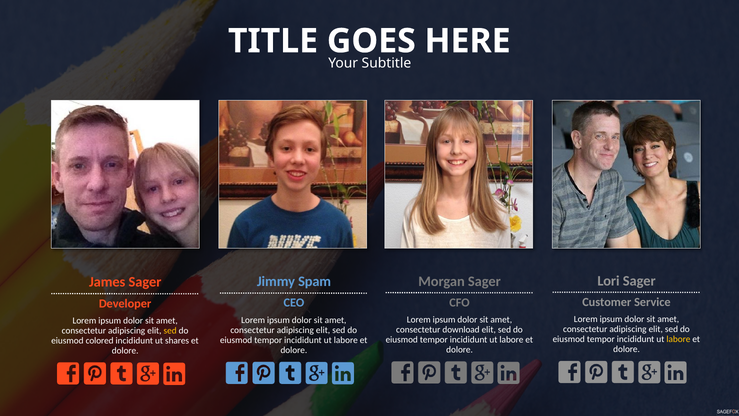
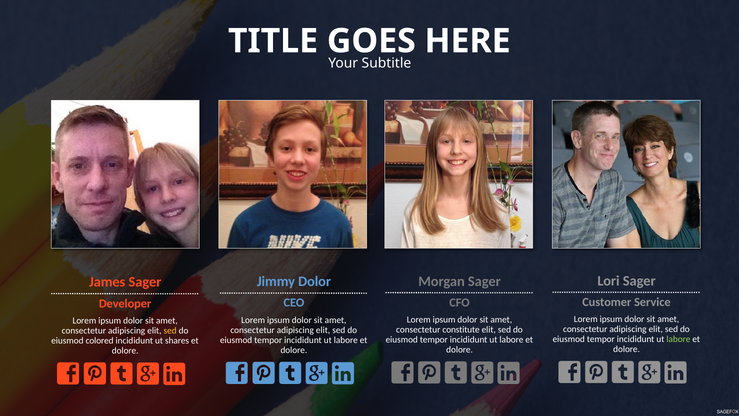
Jimmy Spam: Spam -> Dolor (315, 281)
download: download -> constitute (461, 330)
labore colour: yellow -> light green (678, 339)
